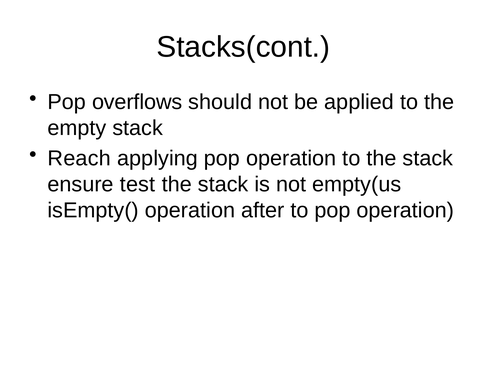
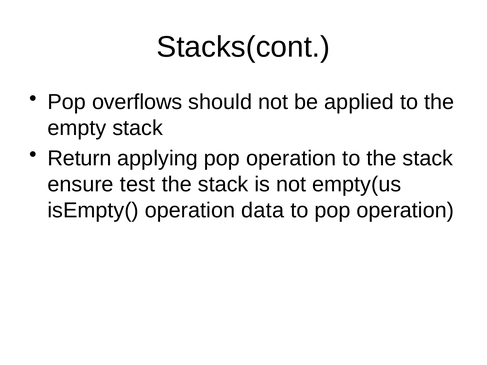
Reach: Reach -> Return (79, 158)
after: after -> data (263, 210)
